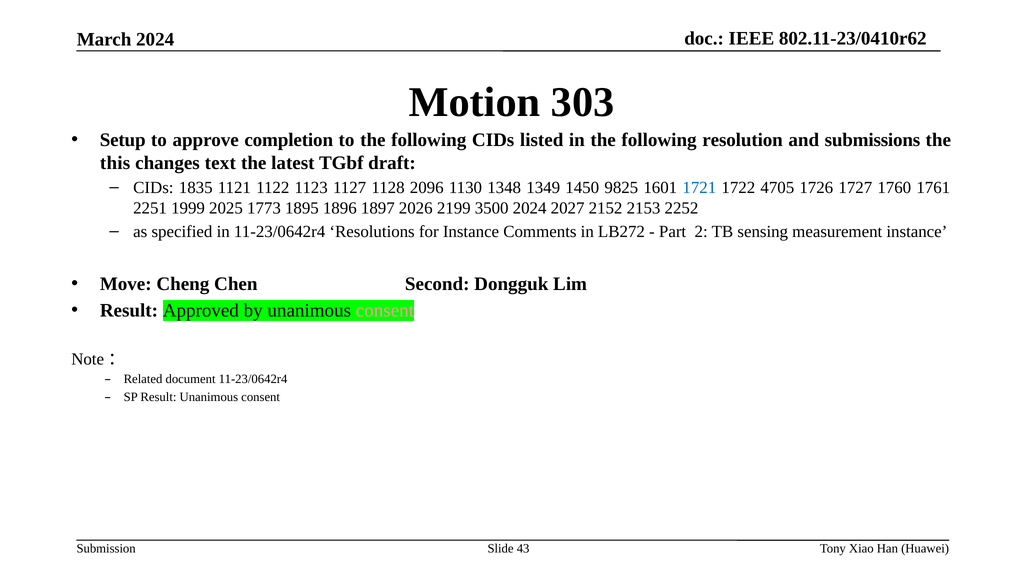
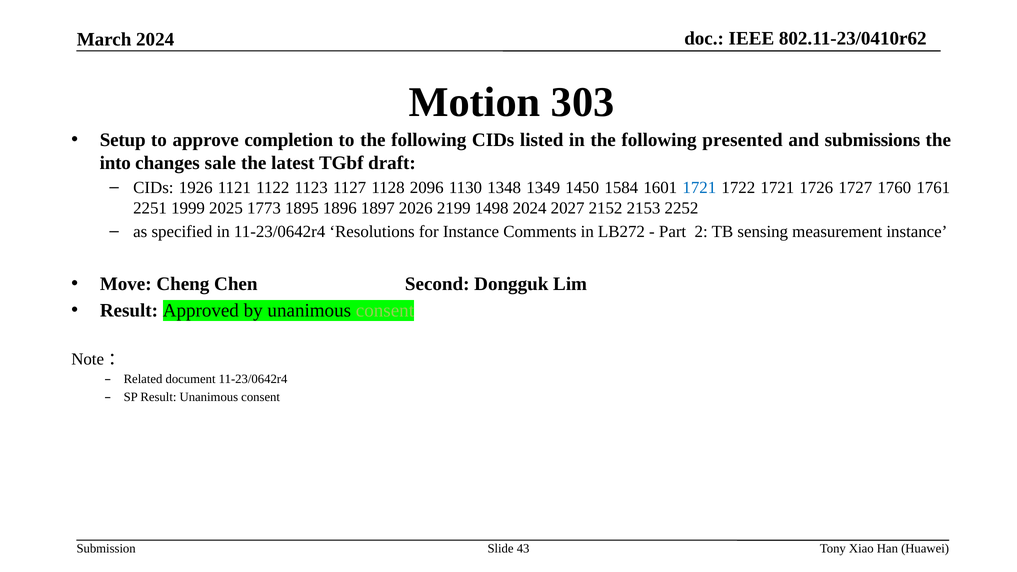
resolution: resolution -> presented (742, 140)
this: this -> into (115, 163)
text: text -> sale (220, 163)
1835: 1835 -> 1926 (196, 188)
9825: 9825 -> 1584 (621, 188)
1722 4705: 4705 -> 1721 (777, 188)
3500: 3500 -> 1498 (492, 208)
consent colour: pink -> light green (385, 311)
